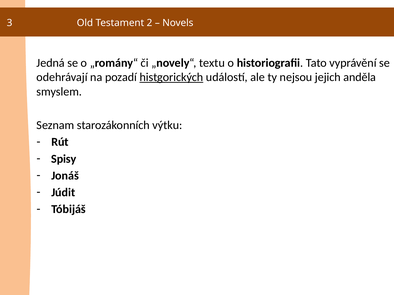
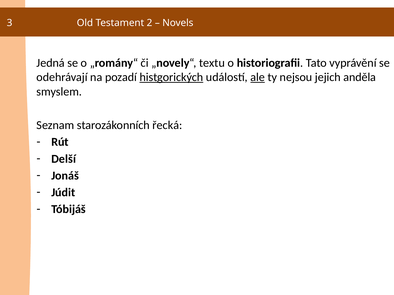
ale underline: none -> present (258, 77)
výtku: výtku -> řecká (167, 125)
Spisy: Spisy -> Delší (64, 159)
